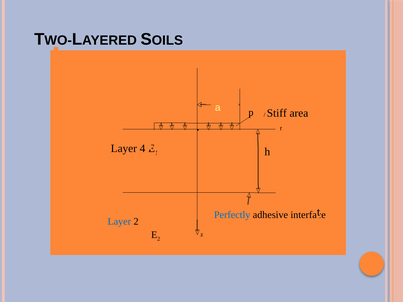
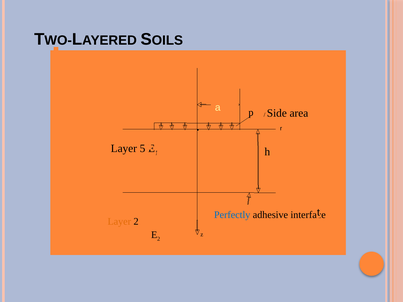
Stiff: Stiff -> Side (277, 113)
4: 4 -> 5 (143, 149)
Layer colour: blue -> orange (119, 222)
